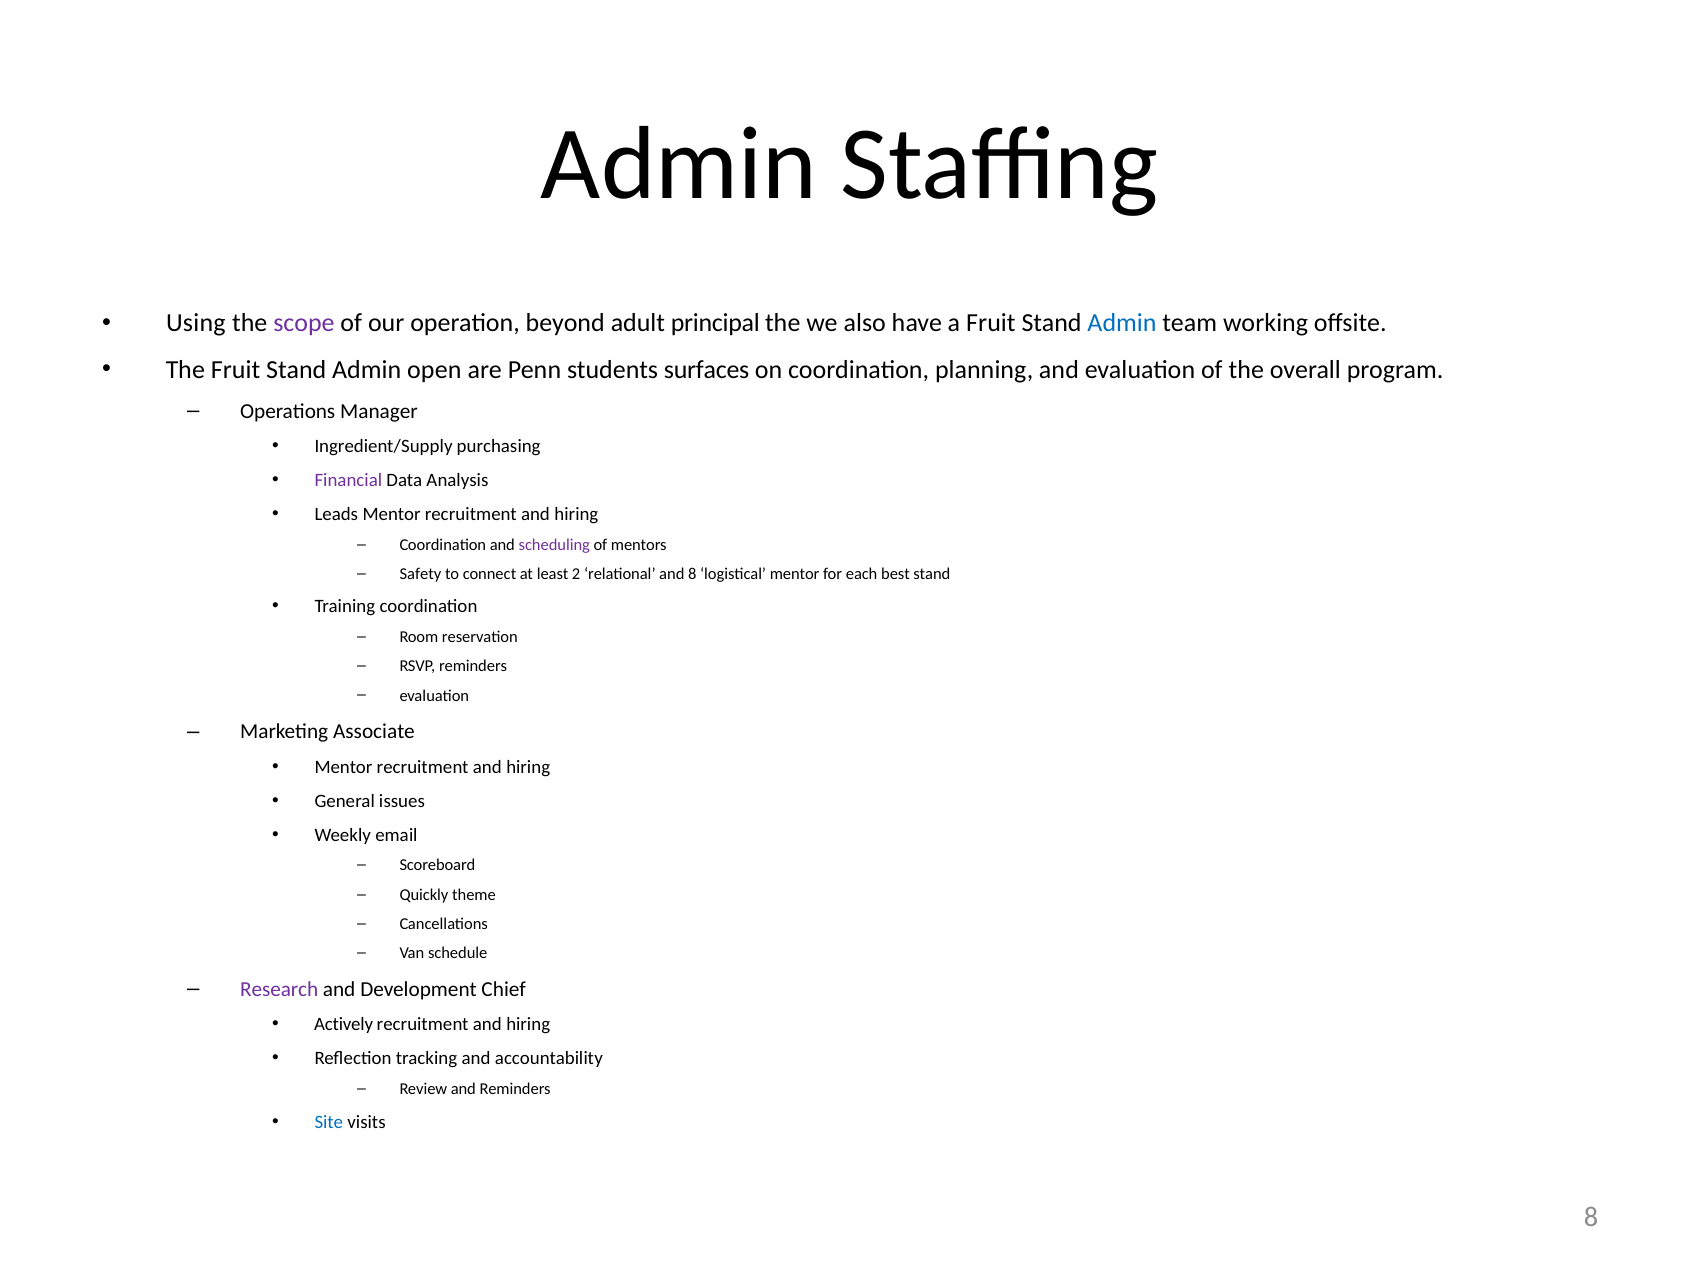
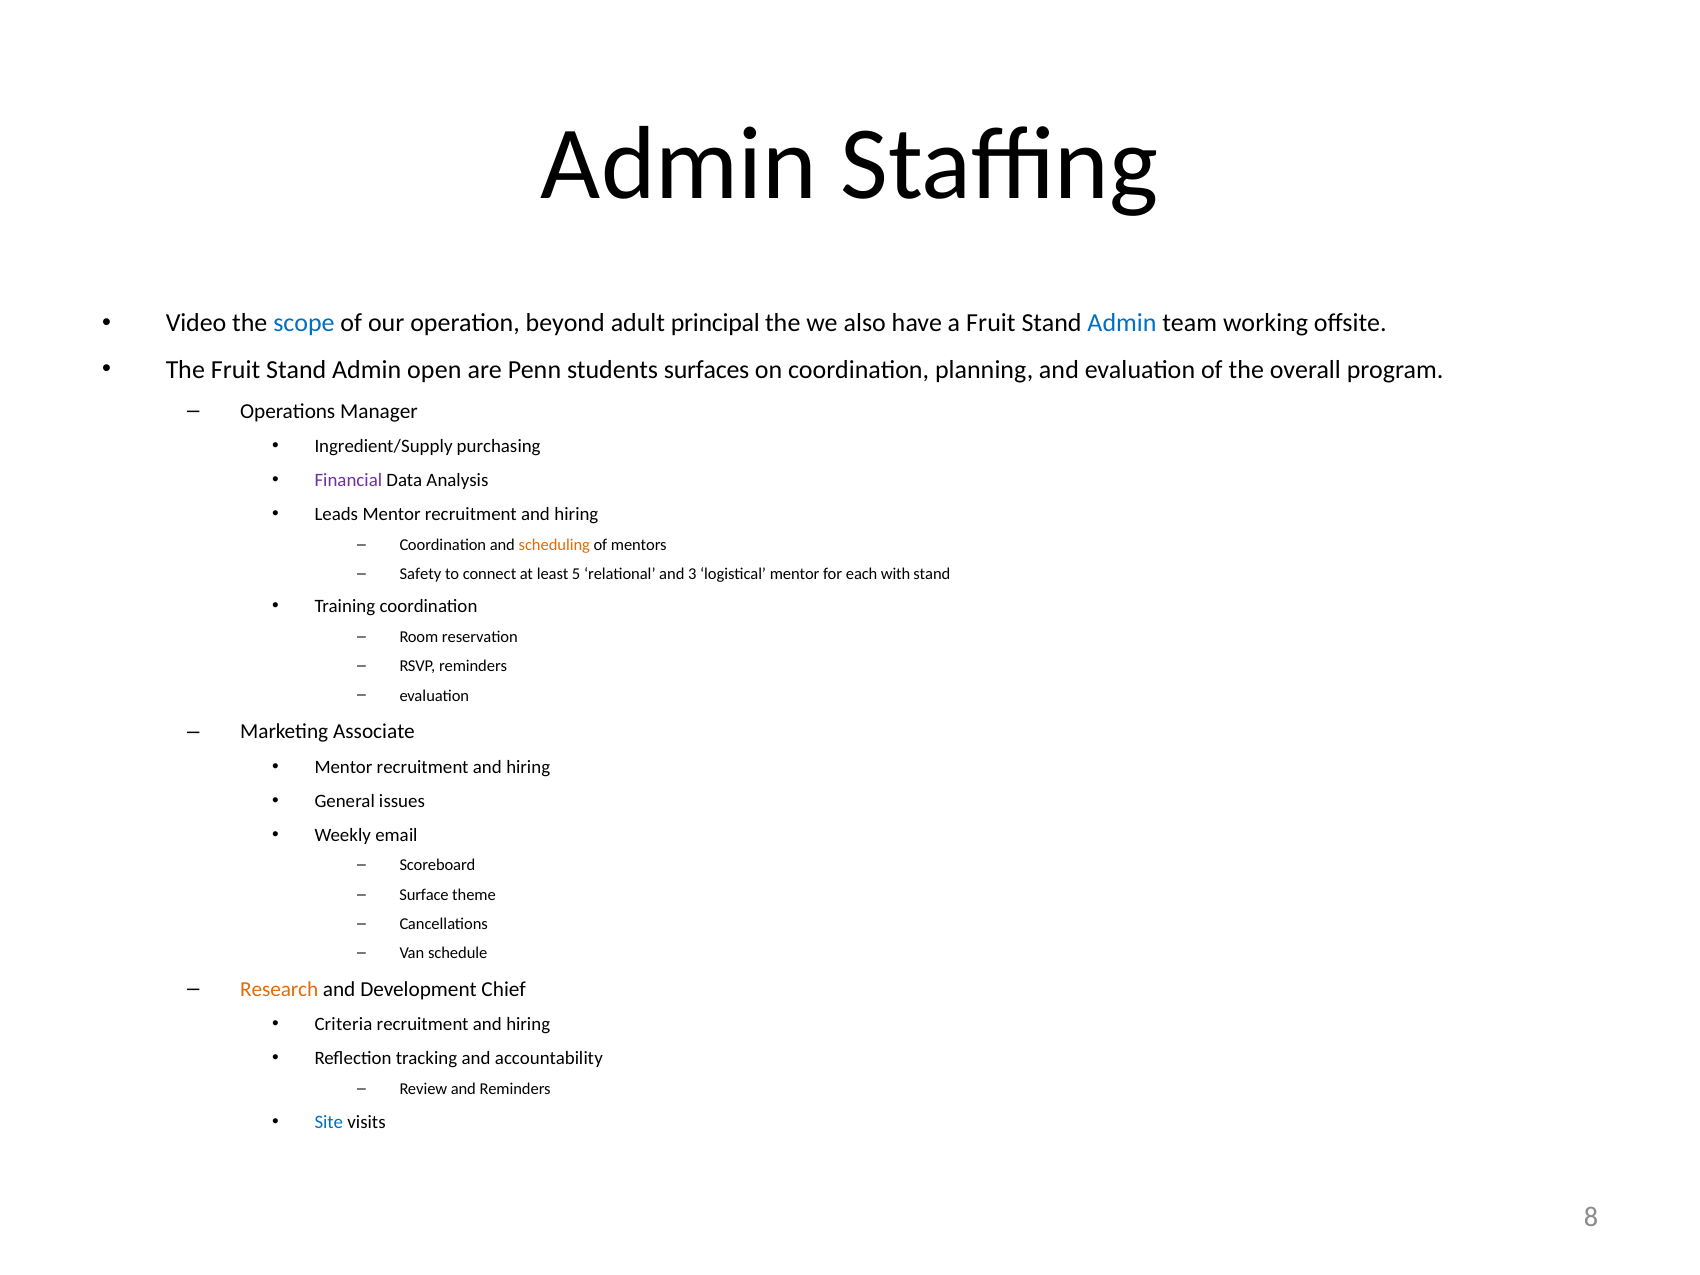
Using: Using -> Video (196, 323)
scope colour: purple -> blue (304, 323)
scheduling colour: purple -> orange (554, 545)
2: 2 -> 5 (576, 574)
and 8: 8 -> 3 (692, 574)
best: best -> with (896, 574)
Quickly: Quickly -> Surface (424, 895)
Research colour: purple -> orange (279, 989)
Actively: Actively -> Criteria (343, 1025)
